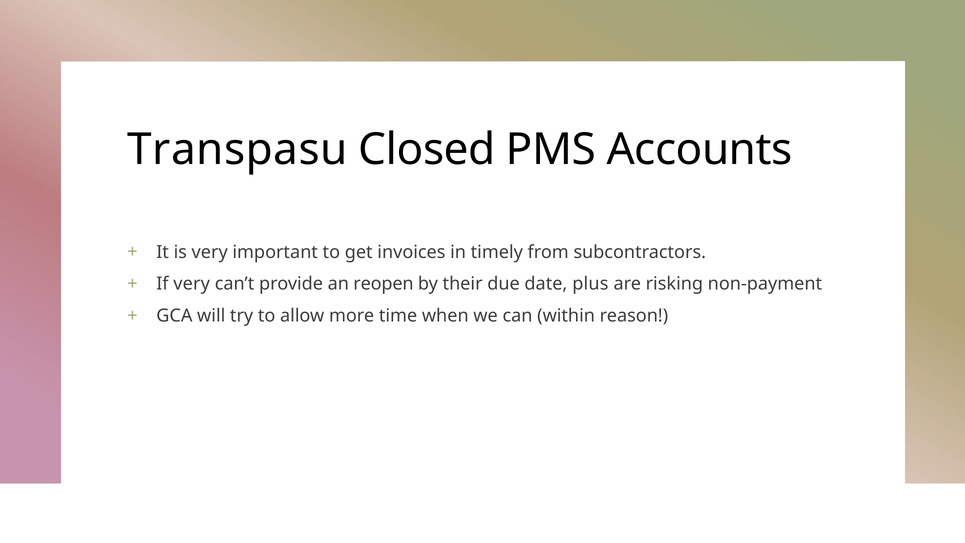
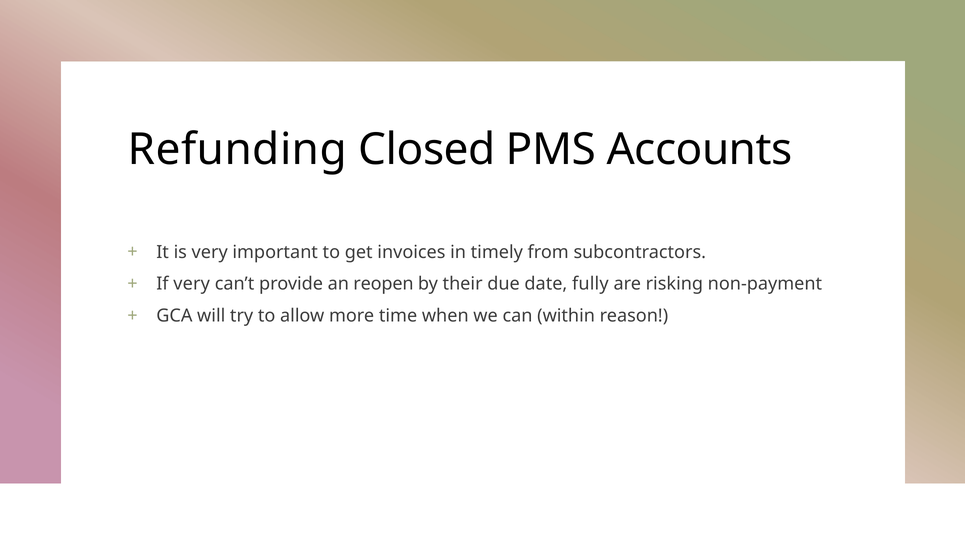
Transpasu: Transpasu -> Refunding (237, 149)
plus: plus -> fully (590, 284)
